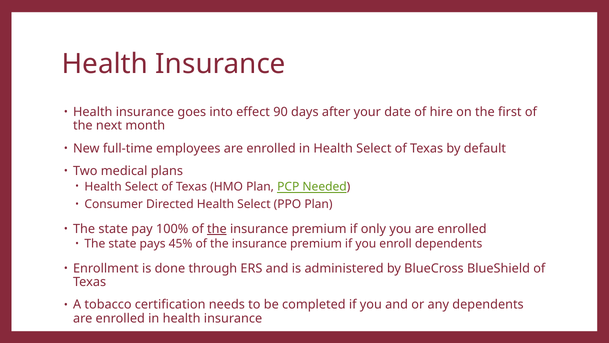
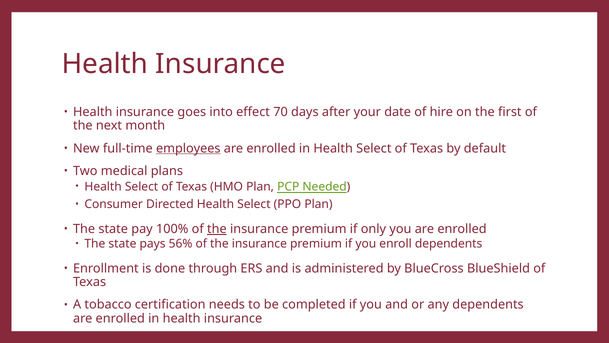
90: 90 -> 70 (281, 112)
employees underline: none -> present (188, 148)
45%: 45% -> 56% (181, 243)
